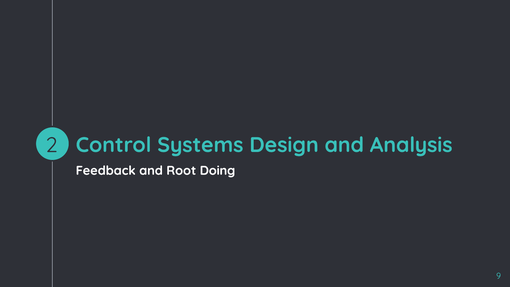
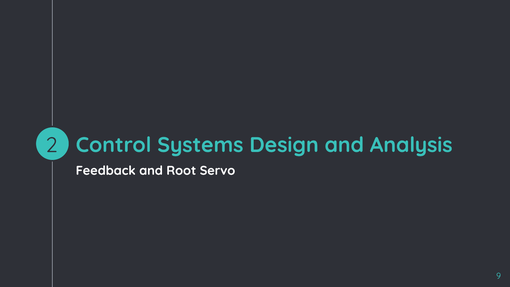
Doing: Doing -> Servo (217, 171)
